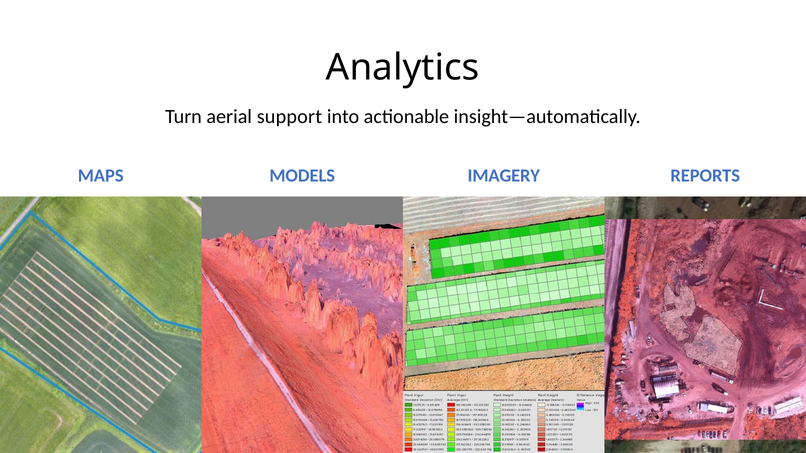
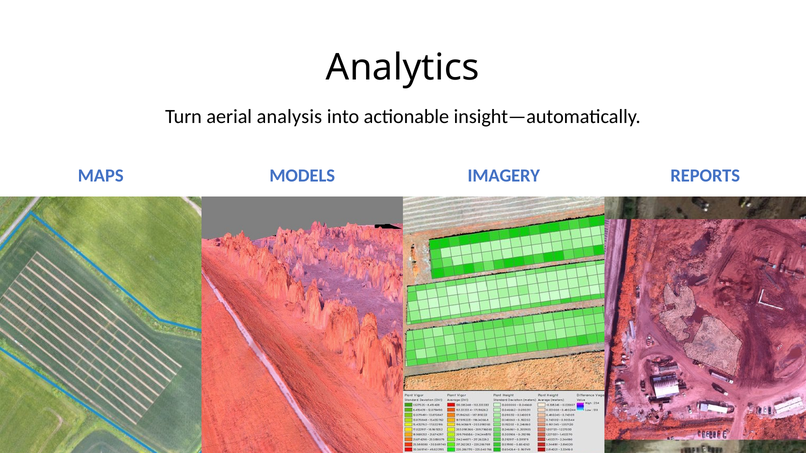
aerial support: support -> analysis (289, 117)
